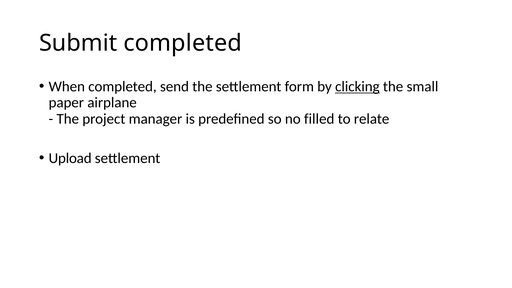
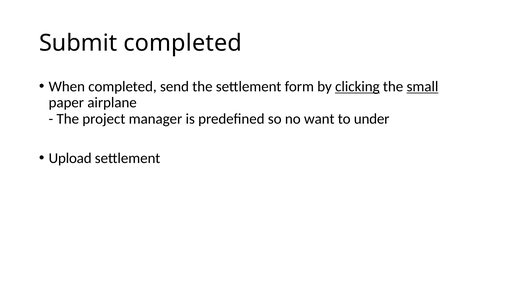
small underline: none -> present (422, 87)
filled: filled -> want (319, 119)
relate: relate -> under (372, 119)
